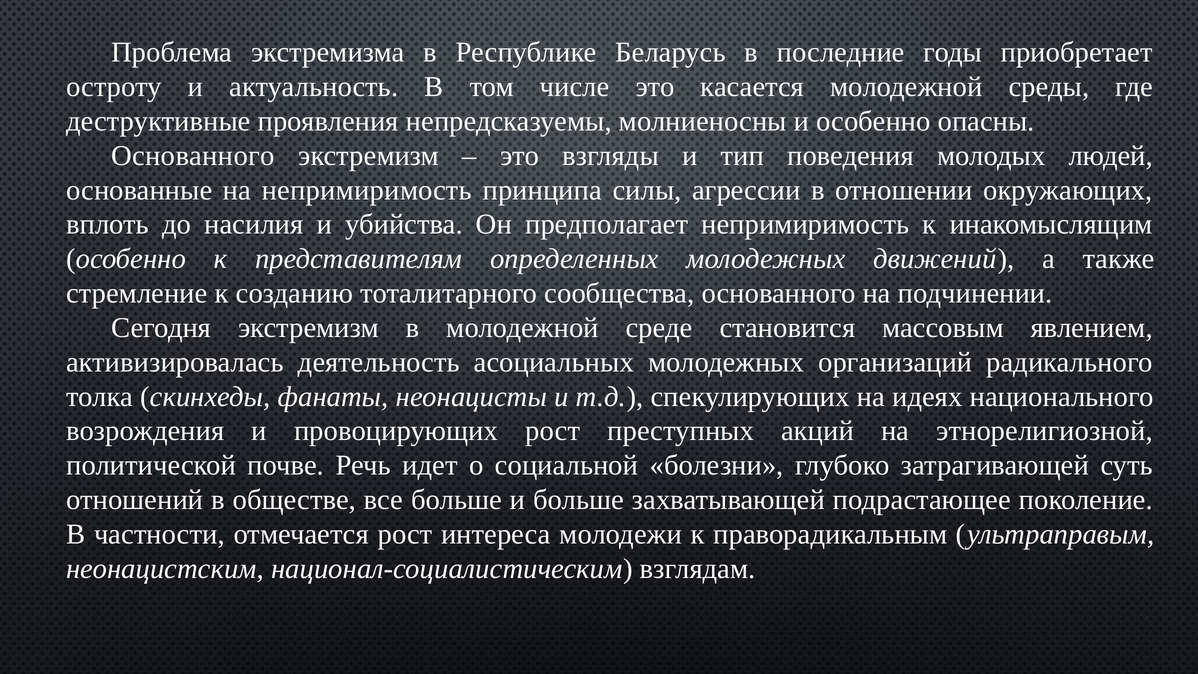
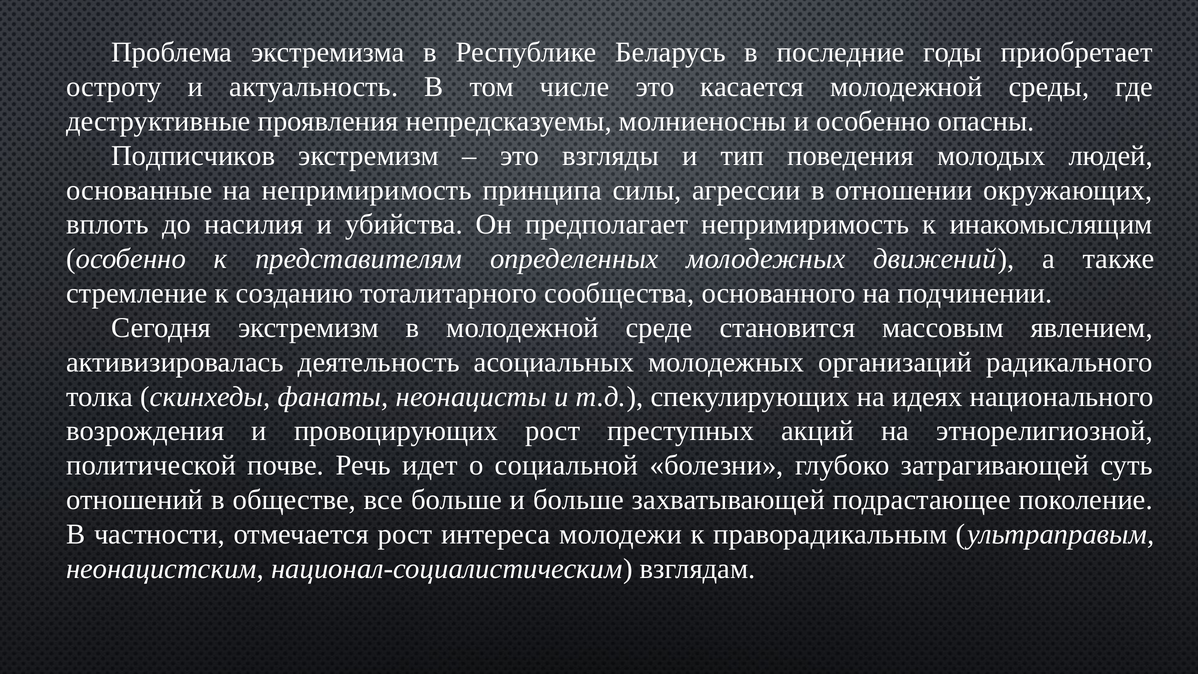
Основанного: Основанного -> Подписчиков (193, 156)
